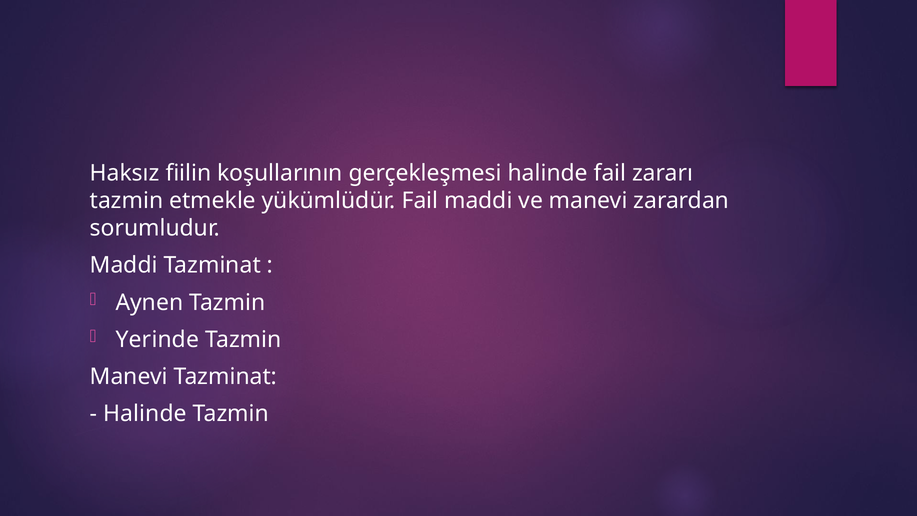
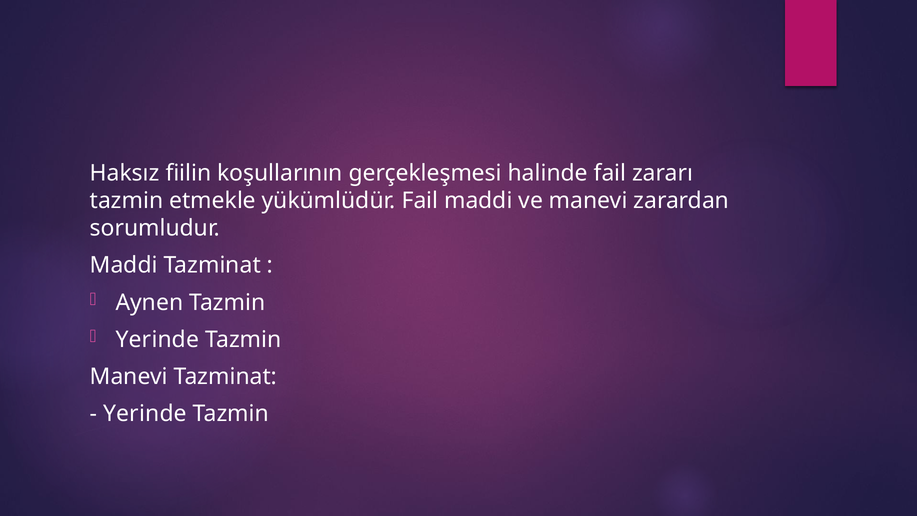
Halinde: Halinde -> Yerinde (145, 414)
